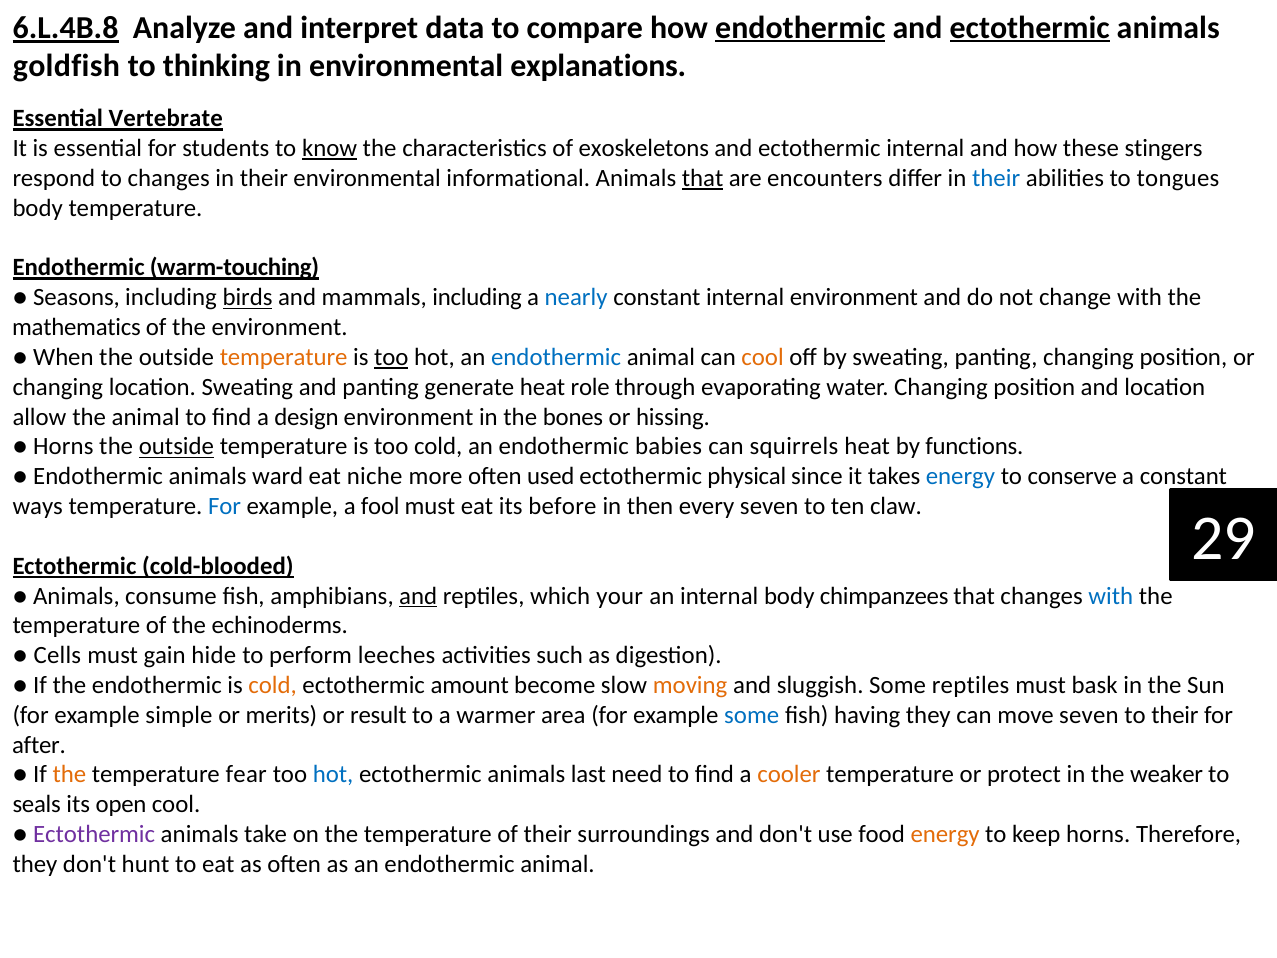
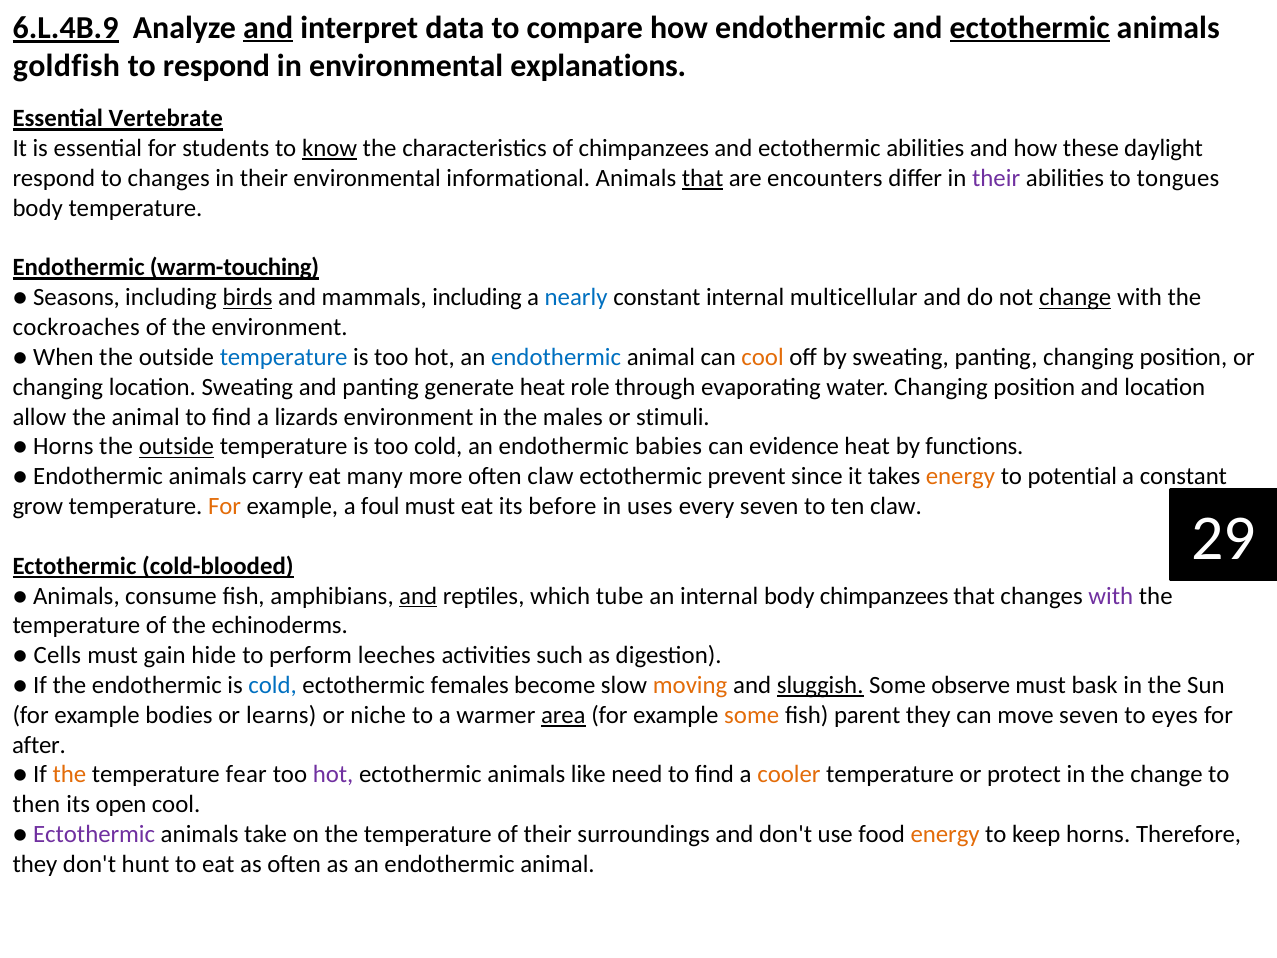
6.L.4B.8: 6.L.4B.8 -> 6.L.4B.9 (66, 28)
and underline: none -> present (268, 28)
endothermic underline: present -> none (800, 28)
to thinking: thinking -> respond (216, 66)
of exoskeletons: exoskeletons -> chimpanzees (644, 148)
ectothermic internal: internal -> abilities (925, 148)
stingers: stingers -> daylight (1164, 148)
their colour: blue -> purple (996, 178)
internal environment: environment -> multicellular (854, 298)
change underline: none -> present (1075, 298)
mathematics: mathematics -> cockroaches (76, 327)
temperature colour: orange -> blue (284, 357)
too underline: present -> none (391, 357)
design: design -> lizards (306, 417)
bones: bones -> males (573, 417)
hissing: hissing -> stimuli (673, 417)
squirrels: squirrels -> evidence (794, 447)
ward: ward -> carry (278, 476)
niche: niche -> many (375, 476)
often used: used -> claw (551, 476)
physical: physical -> prevent (747, 476)
energy colour: blue -> orange (960, 476)
conserve: conserve -> potential (1072, 476)
ways: ways -> grow (38, 506)
For colour: blue -> orange (225, 506)
fool: fool -> foul (380, 506)
then: then -> uses (650, 506)
your: your -> tube (620, 596)
with colour: blue -> purple (1111, 596)
cold colour: orange -> blue (273, 685)
amount: amount -> females (470, 685)
sluggish underline: none -> present (820, 685)
Some reptiles: reptiles -> observe (971, 685)
simple: simple -> bodies (179, 715)
merits: merits -> learns (281, 715)
result: result -> niche (378, 715)
area underline: none -> present (563, 715)
some colour: blue -> orange (752, 715)
having: having -> parent (867, 715)
to their: their -> eyes (1175, 715)
hot colour: blue -> purple (333, 775)
last: last -> like (588, 775)
the weaker: weaker -> change (1167, 775)
seals: seals -> then (36, 804)
